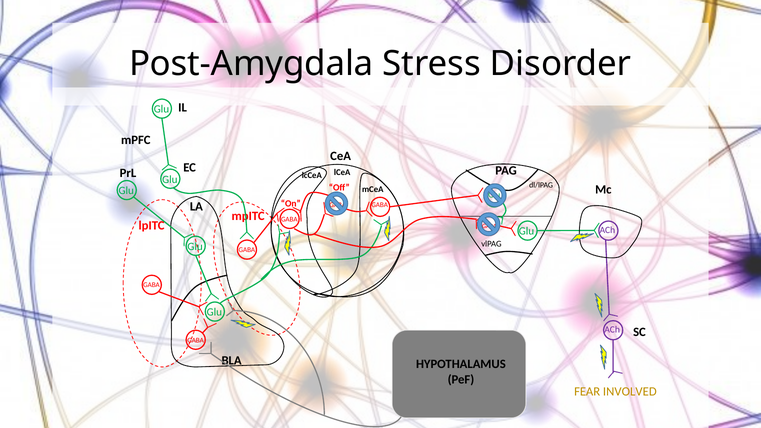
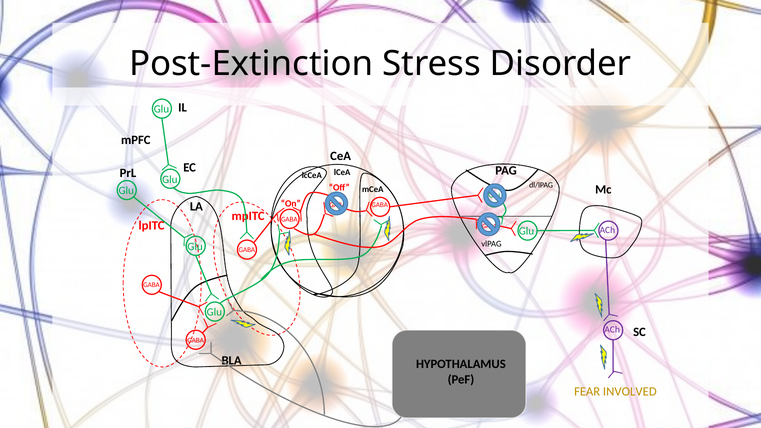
Post-Amygdala: Post-Amygdala -> Post-Extinction (251, 64)
